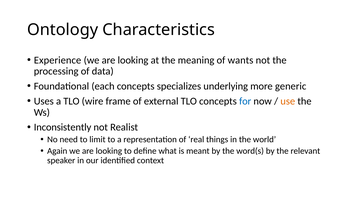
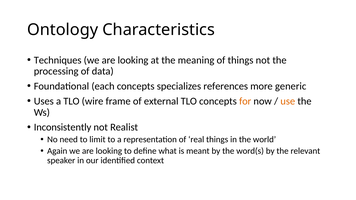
Experience: Experience -> Techniques (58, 60)
of wants: wants -> things (241, 60)
underlying: underlying -> references (226, 86)
for colour: blue -> orange (245, 101)
